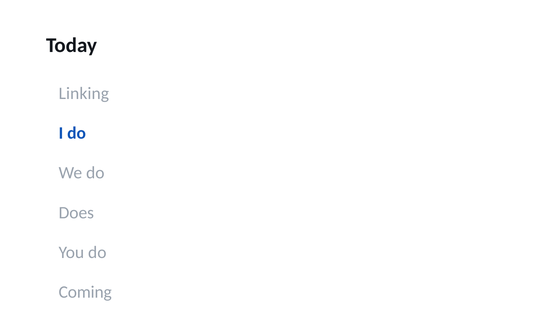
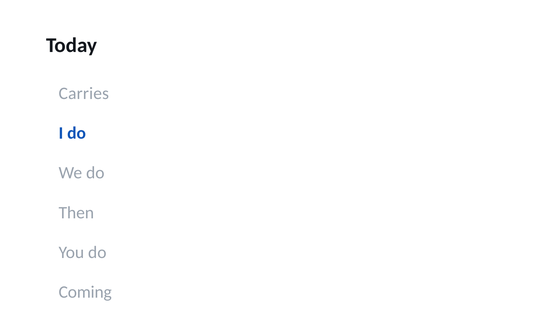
Linking: Linking -> Carries (84, 93)
Does: Does -> Then (76, 213)
